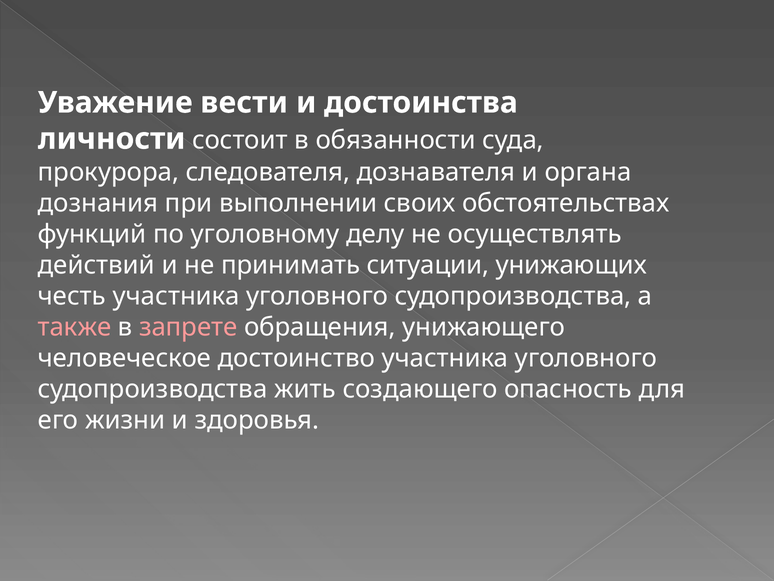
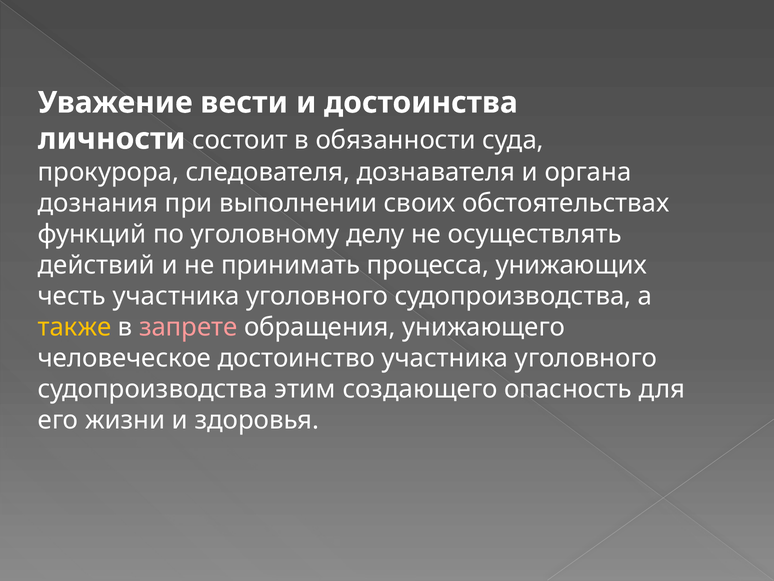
ситуации: ситуации -> процесса (428, 265)
также colour: pink -> yellow (75, 327)
жить: жить -> этим (305, 389)
